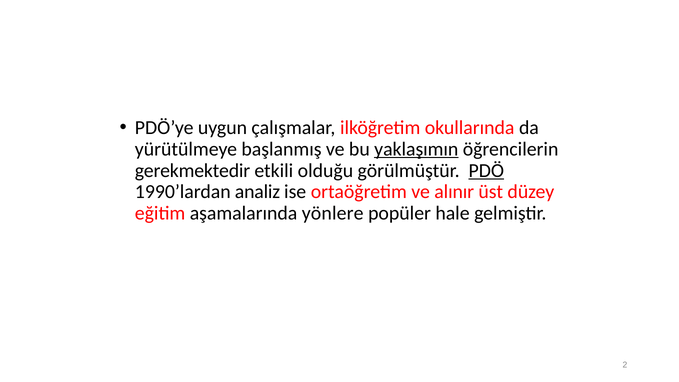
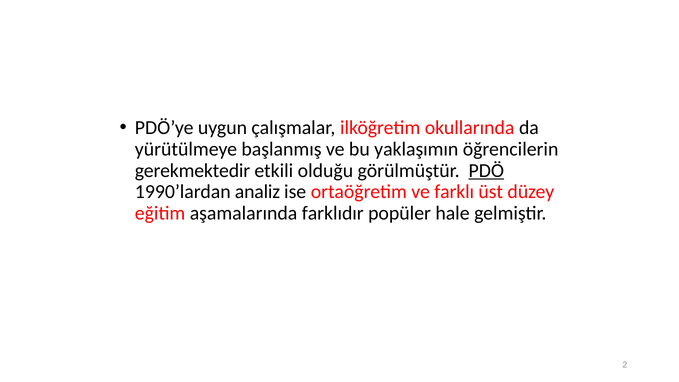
yaklaşımın underline: present -> none (416, 149)
alınır: alınır -> farklı (454, 192)
yönlere: yönlere -> farklıdır (333, 213)
